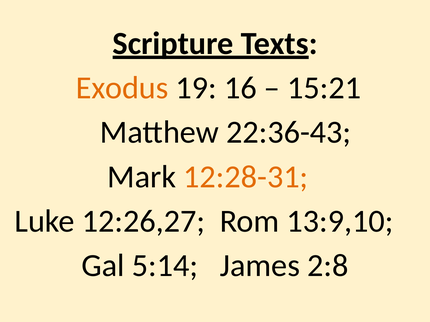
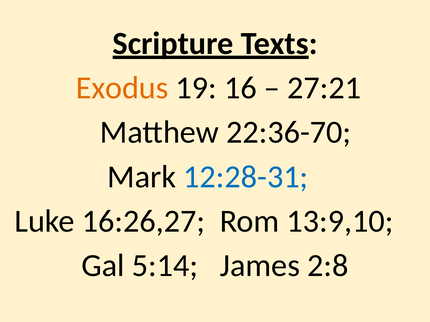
15:21: 15:21 -> 27:21 (324, 88)
22:36-43: 22:36-43 -> 22:36-70 (289, 133)
12:28-31 colour: orange -> blue (246, 177)
12:26,27: 12:26,27 -> 16:26,27 (144, 222)
